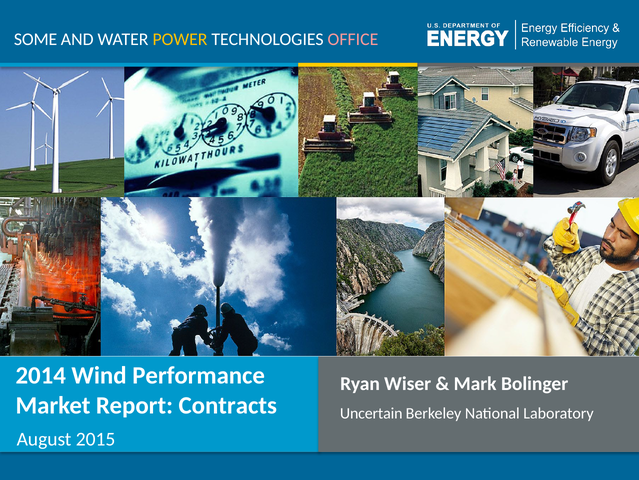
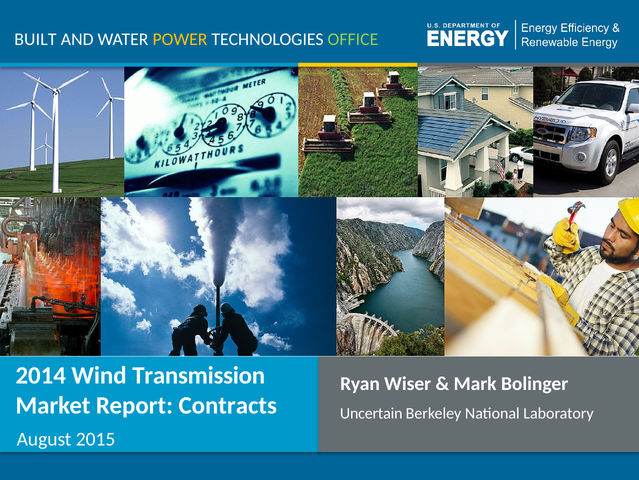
SOME: SOME -> BUILT (35, 39)
OFFICE colour: pink -> light green (353, 39)
Performance: Performance -> Transmission (199, 375)
